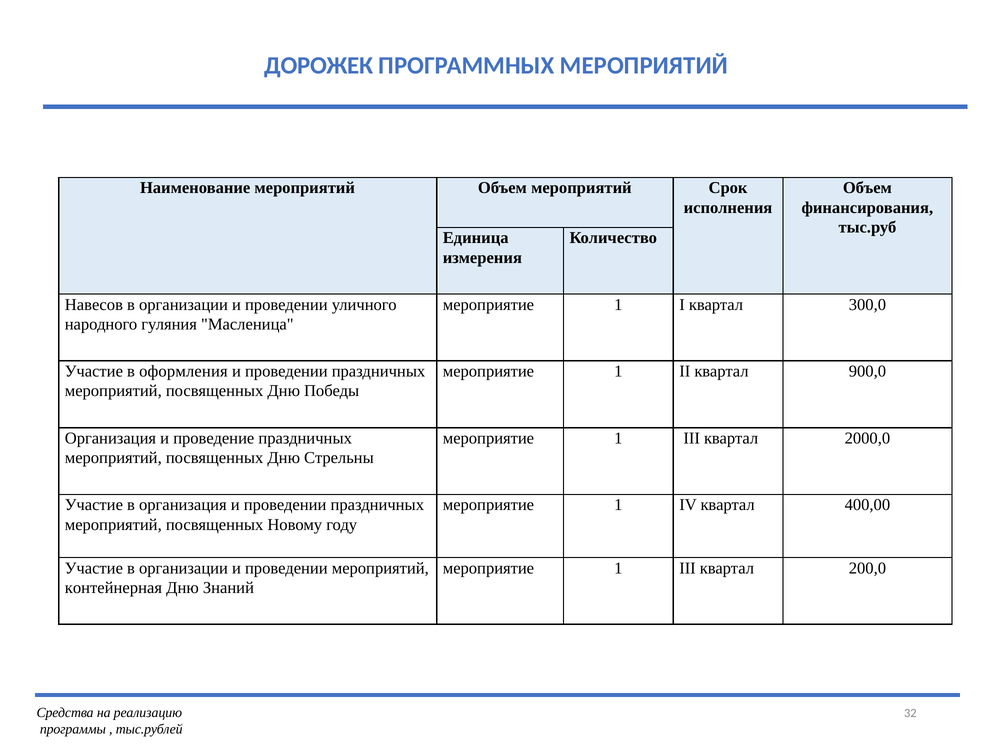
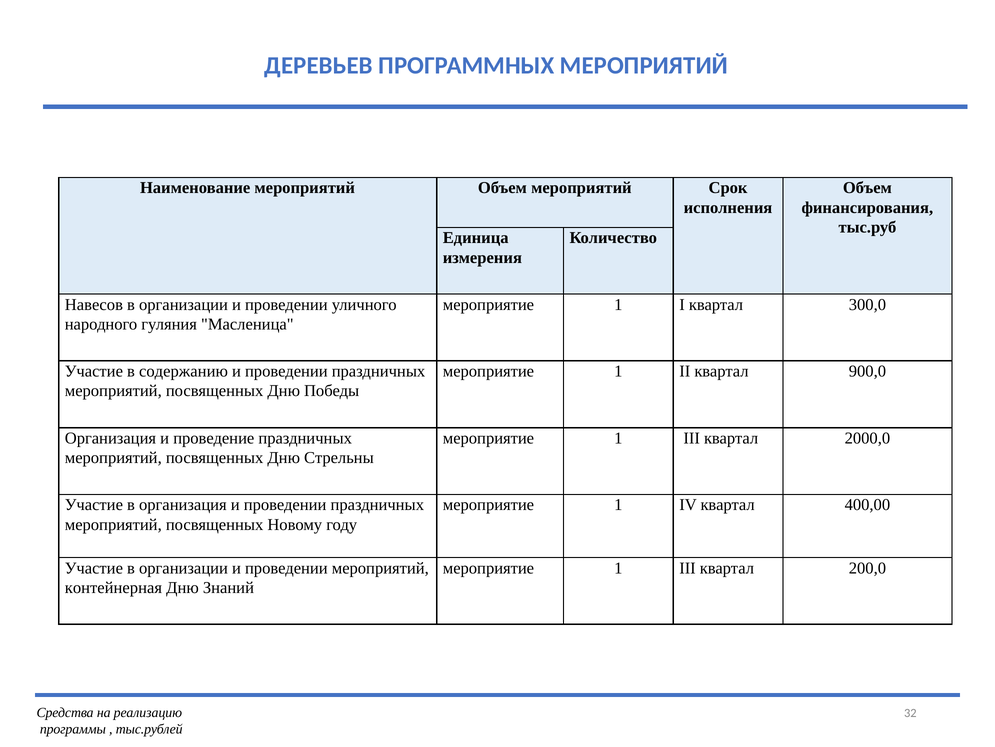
ДОРОЖЕК: ДОРОЖЕК -> ДЕРЕВЬЕВ (319, 66)
оформления: оформления -> содержанию (183, 371)
